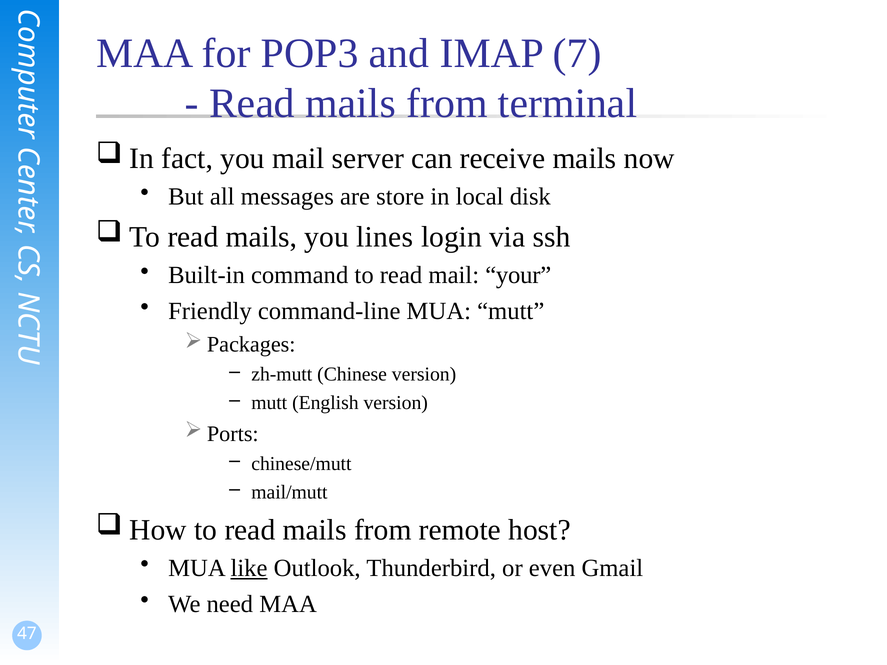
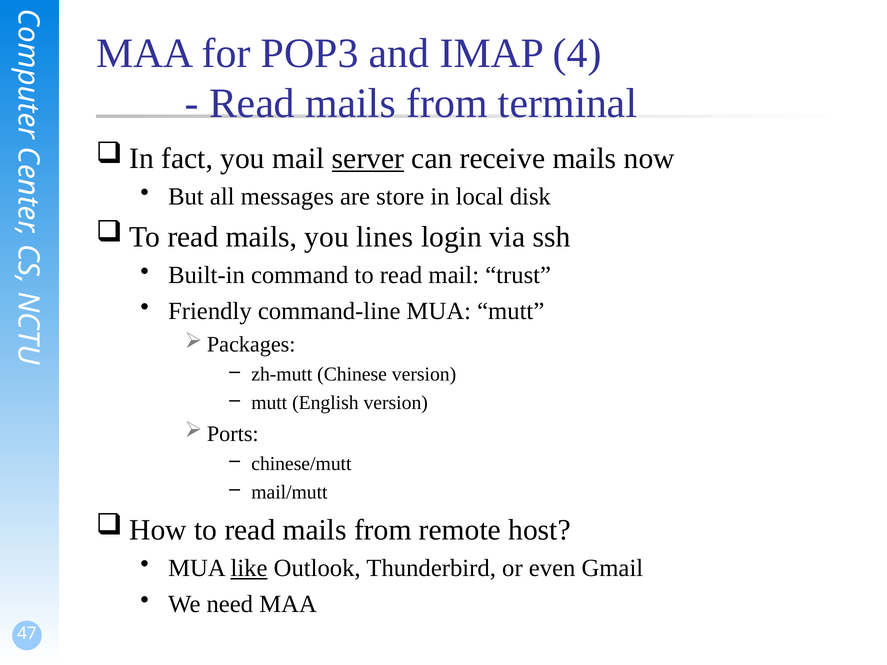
7: 7 -> 4 (577, 53)
server underline: none -> present (368, 159)
your: your -> trust (518, 275)
